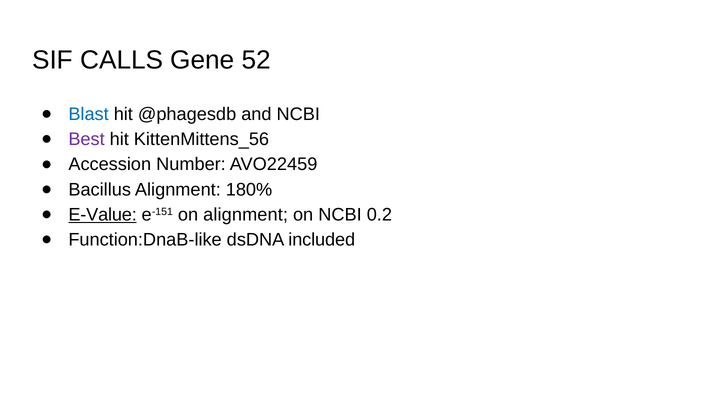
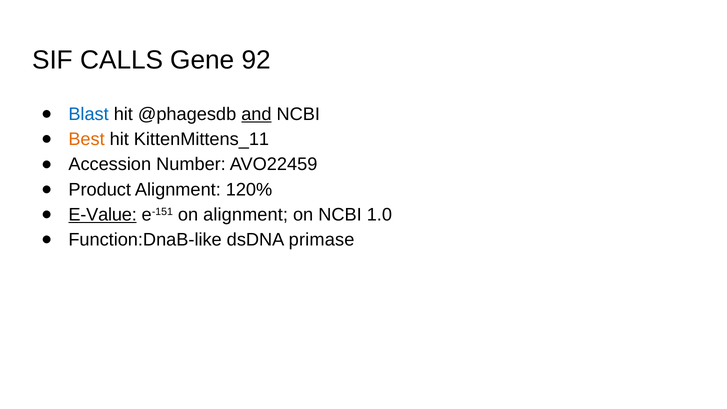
52: 52 -> 92 (256, 60)
and underline: none -> present (256, 114)
Best colour: purple -> orange (87, 139)
KittenMittens_56: KittenMittens_56 -> KittenMittens_11 (201, 139)
Bacillus: Bacillus -> Product (100, 190)
180%: 180% -> 120% (249, 190)
0.2: 0.2 -> 1.0 (379, 215)
included: included -> primase (322, 240)
